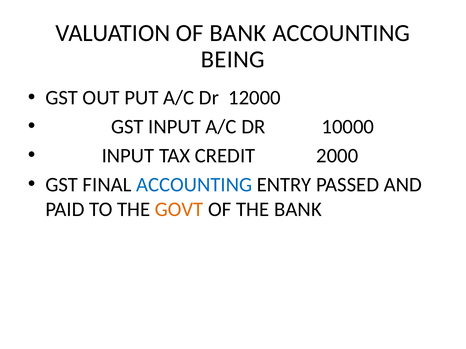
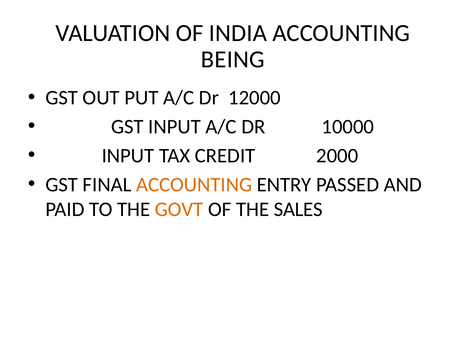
OF BANK: BANK -> INDIA (238, 33)
ACCOUNTING colour: blue -> orange (194, 185)
THE BANK: BANK -> SALES (298, 210)
